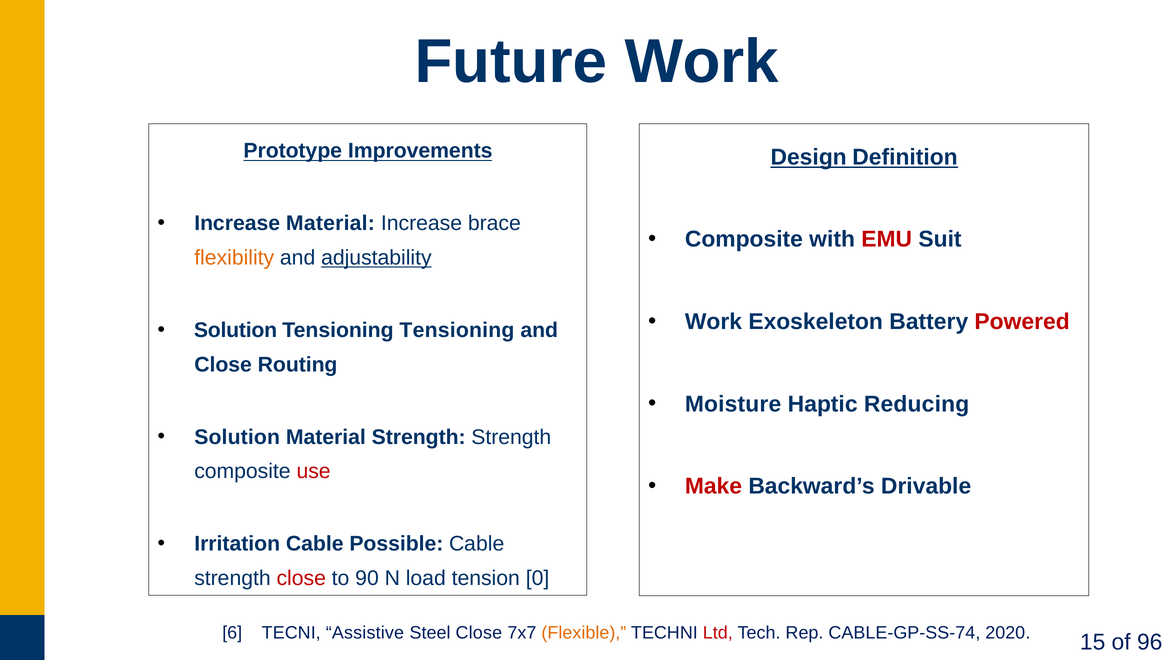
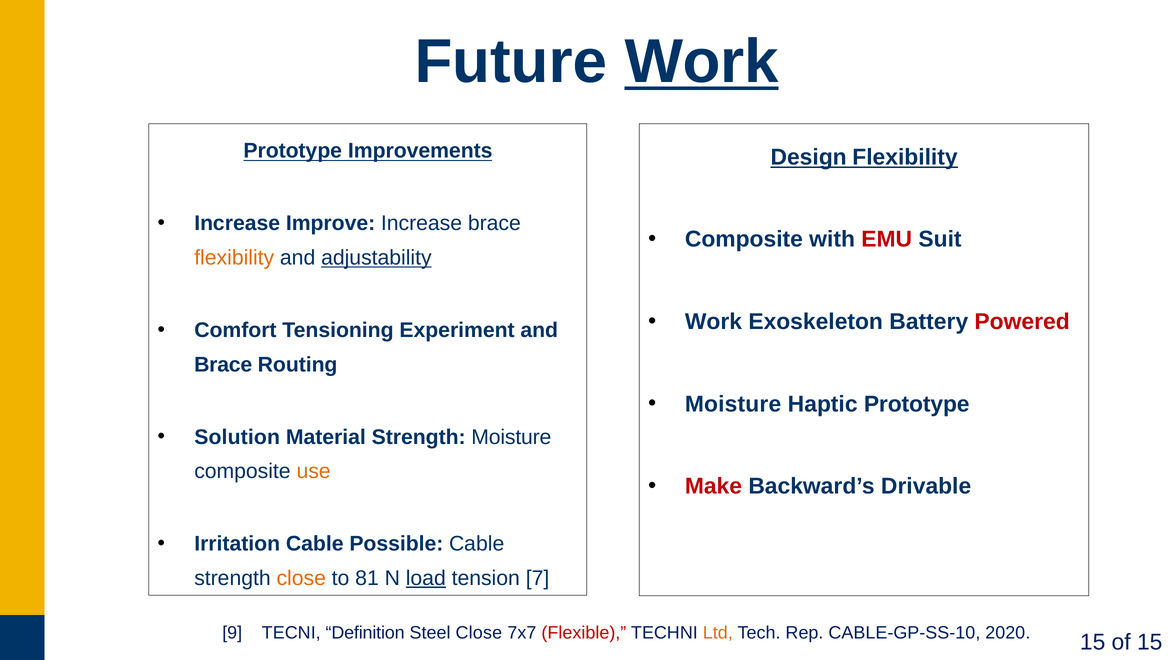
Work underline: none -> present (702, 62)
Design Definition: Definition -> Flexibility (905, 157)
Increase Material: Material -> Improve (331, 224)
Solution: Solution -> Comfort (235, 330)
Tensioning Tensioning: Tensioning -> Experiment (457, 330)
Close: Close -> Brace (223, 365)
Haptic Reducing: Reducing -> Prototype (917, 404)
Strength Strength: Strength -> Moisture (511, 437)
use colour: red -> orange (314, 472)
close colour: red -> orange (301, 579)
90: 90 -> 81 (367, 579)
load underline: none -> present (426, 579)
0: 0 -> 7 (538, 579)
6: 6 -> 9 (232, 633)
Assistive: Assistive -> Definition (365, 633)
Flexible colour: orange -> red (584, 633)
Ltd colour: red -> orange (718, 633)
CABLE-GP-SS-74: CABLE-GP-SS-74 -> CABLE-GP-SS-10 (904, 633)
of 96: 96 -> 15 (1150, 643)
